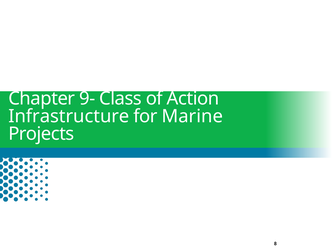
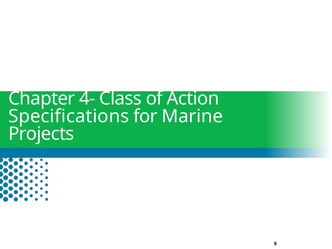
9-: 9- -> 4- (87, 99)
Infrastructure: Infrastructure -> Specifications (69, 116)
